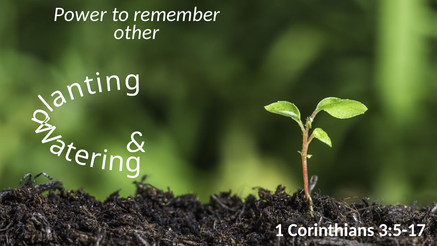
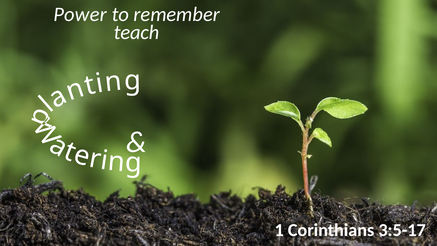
other: other -> teach (137, 32)
